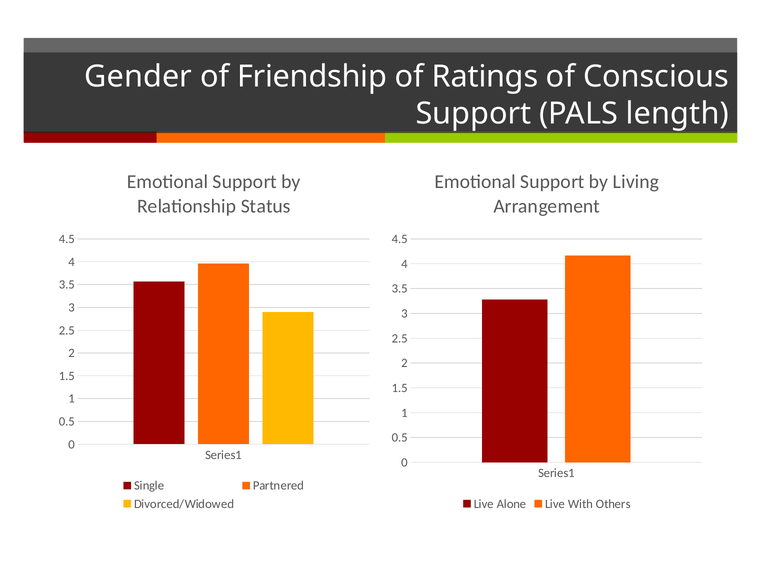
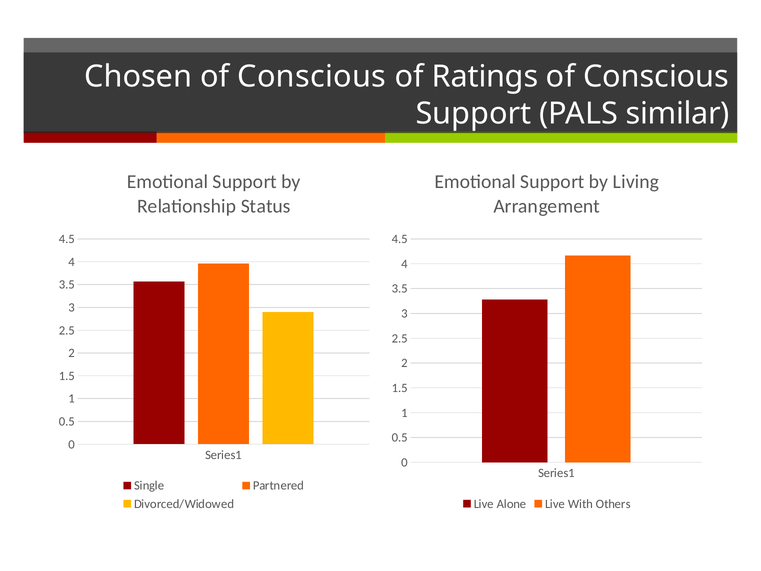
Gender: Gender -> Chosen (138, 77)
Friendship: Friendship -> Conscious (312, 77)
length: length -> similar (678, 114)
